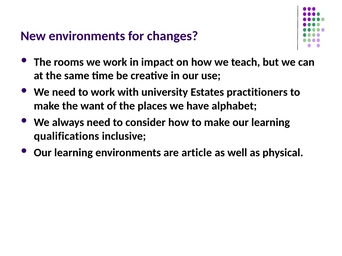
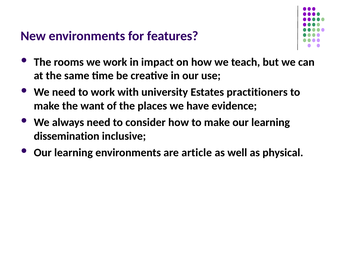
changes: changes -> features (173, 36)
alphabet: alphabet -> evidence (234, 106)
qualifications: qualifications -> dissemination (67, 136)
